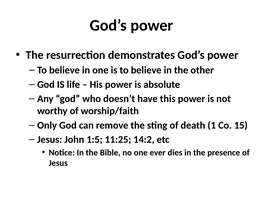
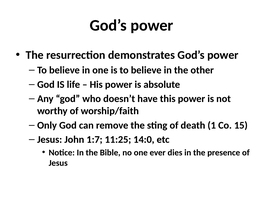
1:5: 1:5 -> 1:7 (95, 140)
14:2: 14:2 -> 14:0 (144, 140)
